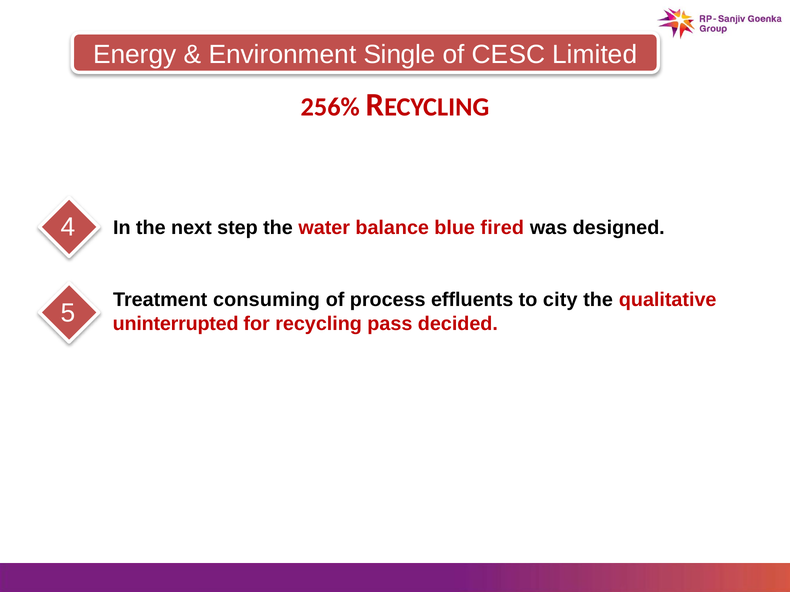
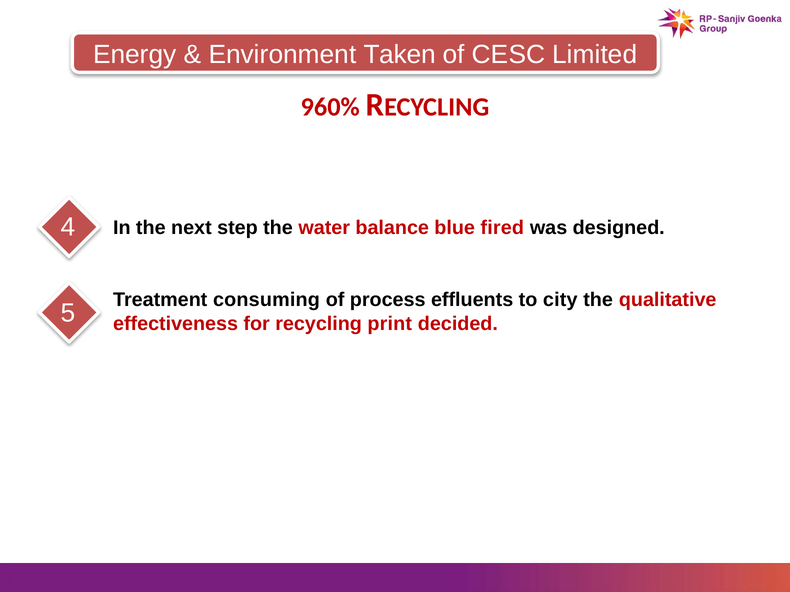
Single: Single -> Taken (400, 54)
256%: 256% -> 960% (330, 107)
uninterrupted: uninterrupted -> effectiveness (176, 324)
pass: pass -> print (390, 324)
